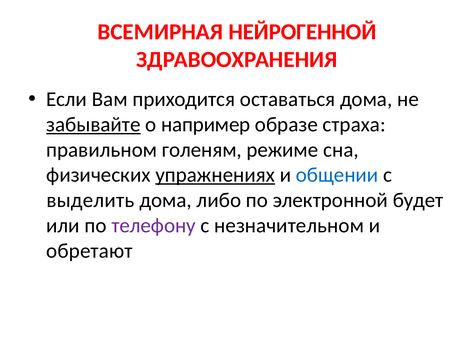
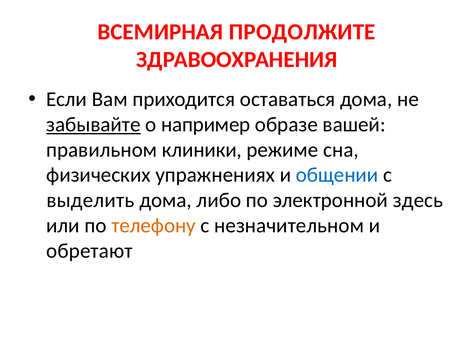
НЕЙРОГЕННОЙ: НЕЙРОГЕННОЙ -> ПРОДОЛЖИТЕ (302, 32)
страха: страха -> вашей (354, 125)
голеням: голеням -> клиники (202, 150)
упражнениях underline: present -> none (215, 175)
будет: будет -> здесь (418, 201)
телефону colour: purple -> orange (154, 226)
